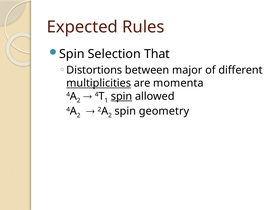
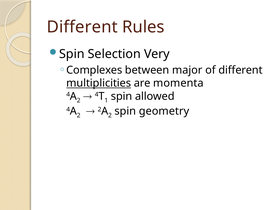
Expected: Expected -> Different (82, 27)
That: That -> Very (157, 54)
Distortions: Distortions -> Complexes (94, 70)
spin underline: present -> none (122, 96)
